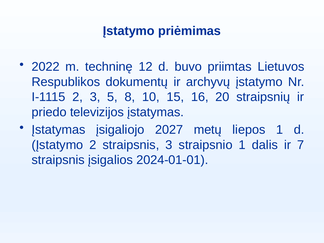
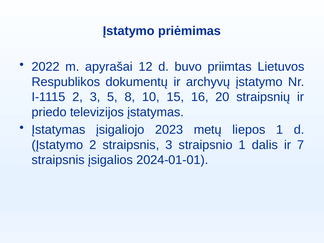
techninę: techninę -> apyrašai (109, 67)
2027: 2027 -> 2023 (169, 130)
